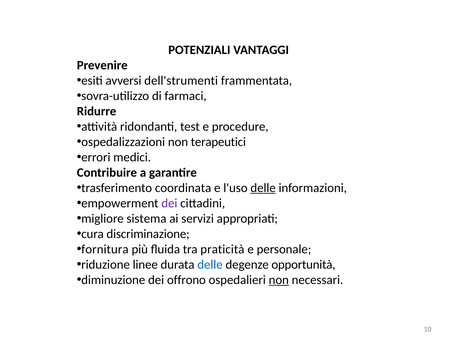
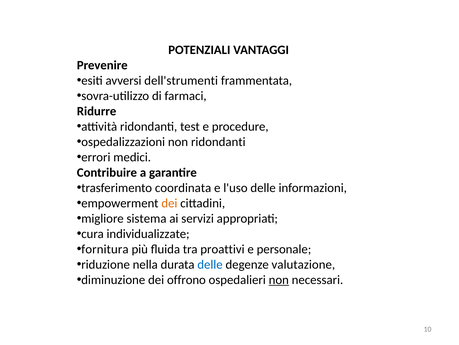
non terapeutici: terapeutici -> ridondanti (218, 142)
delle underline: present -> none (263, 187)
dei colour: purple -> orange (169, 203)
discriminazione: discriminazione -> individualizzate (148, 233)
praticità: praticità -> proattivi (222, 249)
linee: linee -> nella (145, 264)
opportunità: opportunità -> valutazione (303, 264)
